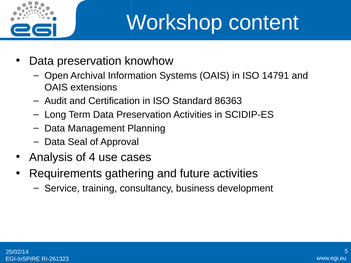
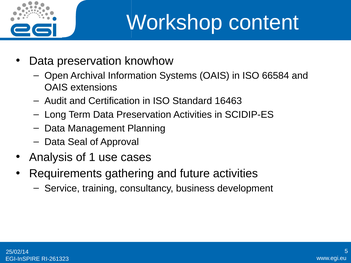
14791: 14791 -> 66584 (276, 76)
86363: 86363 -> 16463 (228, 101)
4: 4 -> 1 (92, 157)
